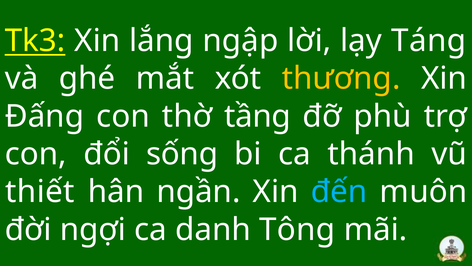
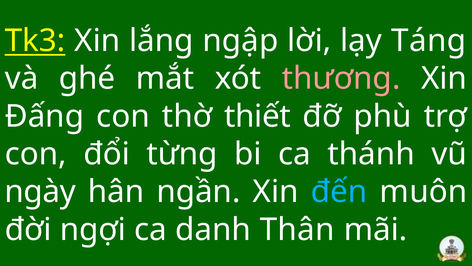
thương colour: yellow -> pink (341, 78)
tầng: tầng -> thiết (258, 116)
sống: sống -> từng (182, 154)
thiết: thiết -> ngày (40, 192)
Tông: Tông -> Thân (297, 229)
